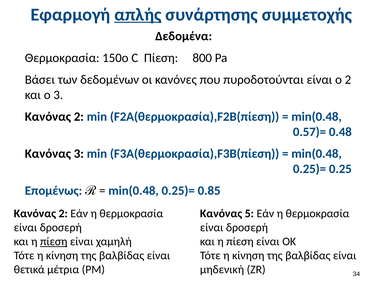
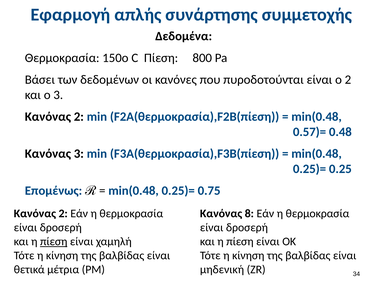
απλής underline: present -> none (138, 15)
0.85: 0.85 -> 0.75 (209, 191)
5: 5 -> 8 (249, 214)
